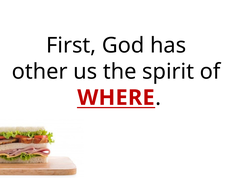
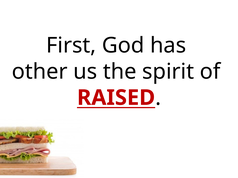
WHERE: WHERE -> RAISED (116, 98)
